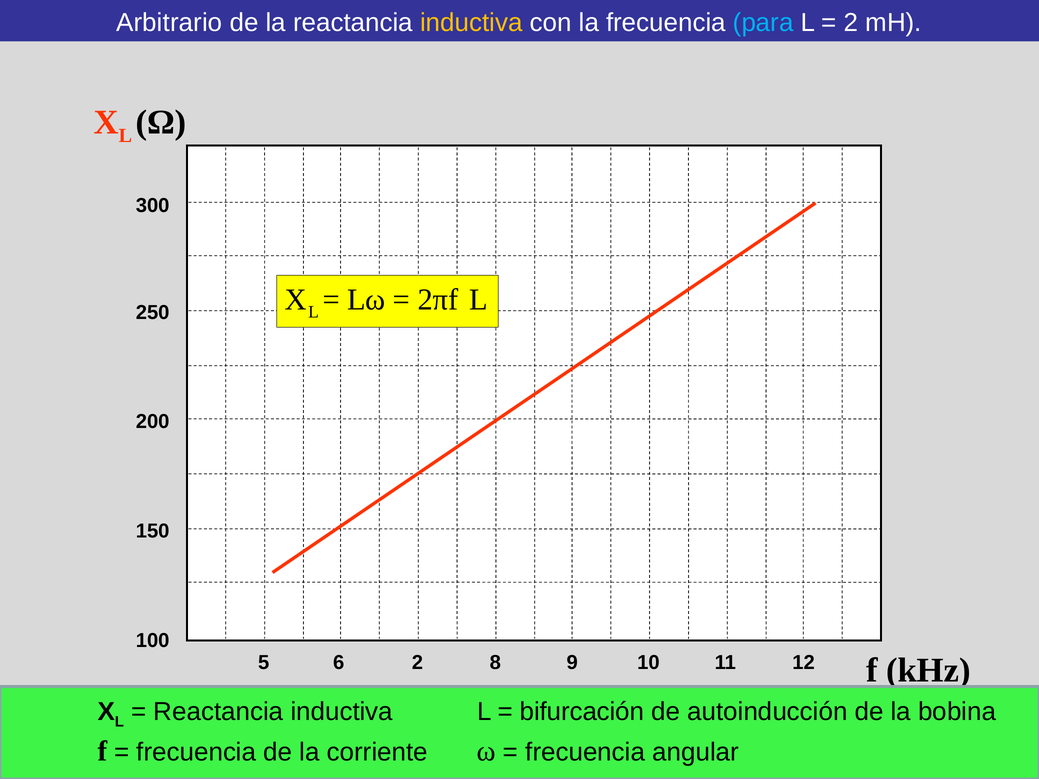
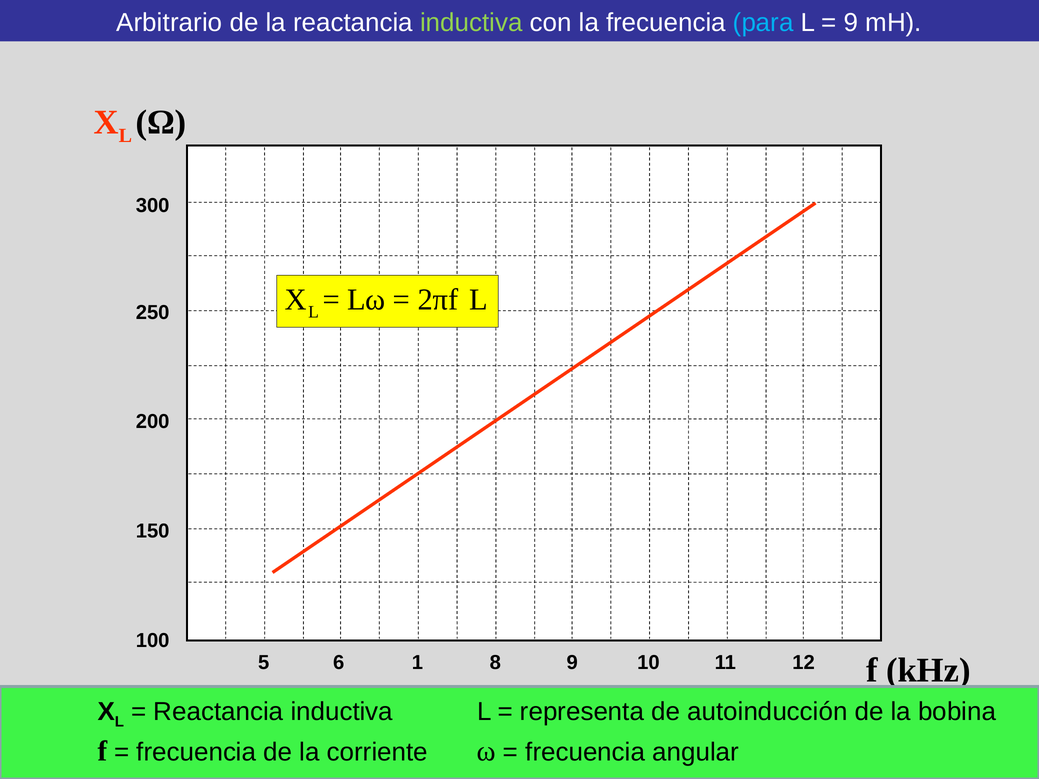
inductiva colour: yellow -> light green (471, 22)
2: 2 -> 9 (851, 22)
6 2: 2 -> 1 (417, 663)
bifurcación: bifurcación -> representa (582, 712)
